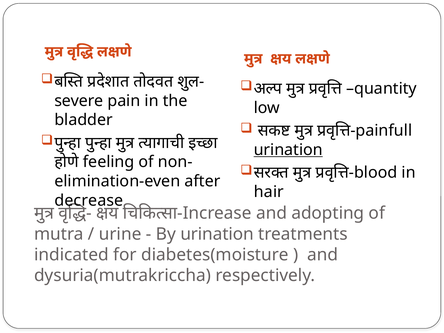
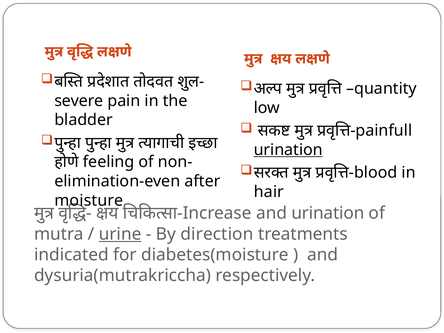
decrease: decrease -> moisture (89, 200)
and adopting: adopting -> urination (328, 213)
urine underline: none -> present (120, 234)
By urination: urination -> direction (217, 234)
